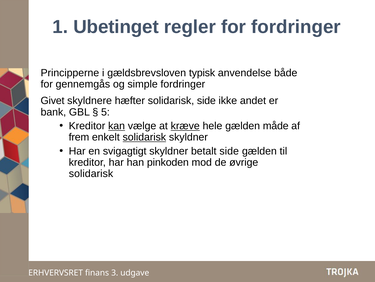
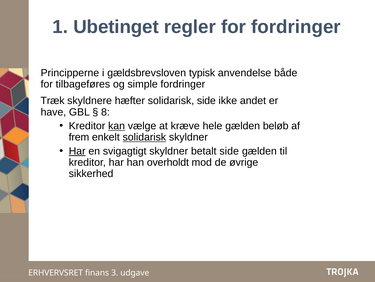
gennemgås: gennemgås -> tilbageføres (83, 84)
Givet: Givet -> Træk (53, 101)
bank: bank -> have (53, 112)
5: 5 -> 8 (105, 112)
kræve underline: present -> none (185, 126)
måde: måde -> beløb (276, 126)
Har underline: none -> present (77, 151)
pinkoden: pinkoden -> overholdt (168, 162)
solidarisk: solidarisk -> sikkerhed (91, 173)
